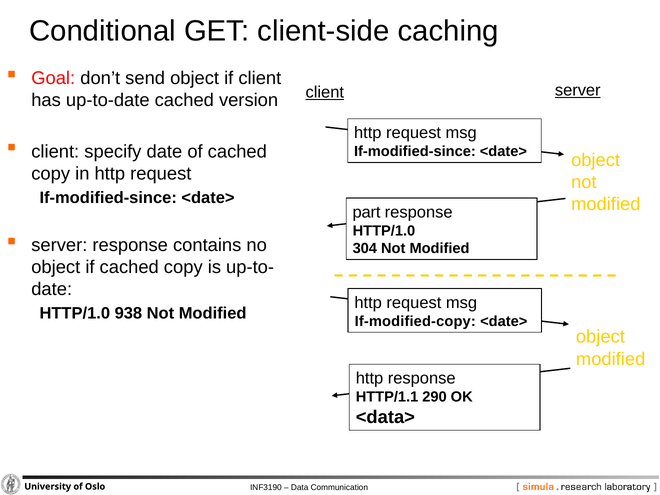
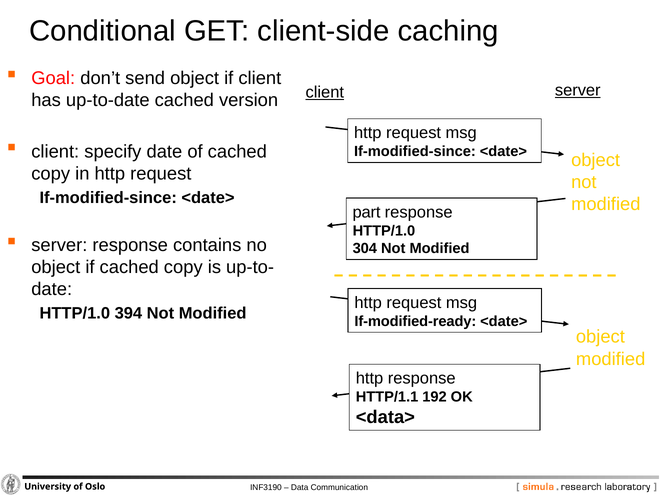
938: 938 -> 394 (128, 313)
If-modified-copy: If-modified-copy -> If-modified-ready (415, 321)
290: 290 -> 192 (435, 397)
